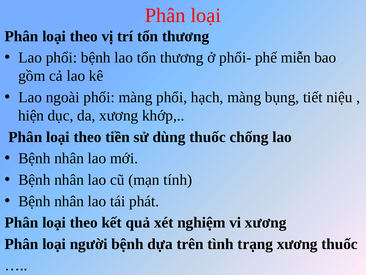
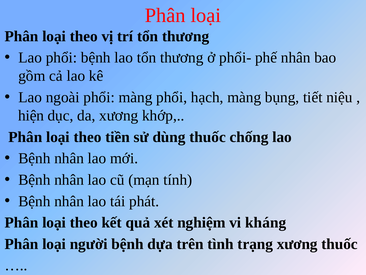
phế miễn: miễn -> nhân (296, 58)
vi xương: xương -> kháng (266, 222)
